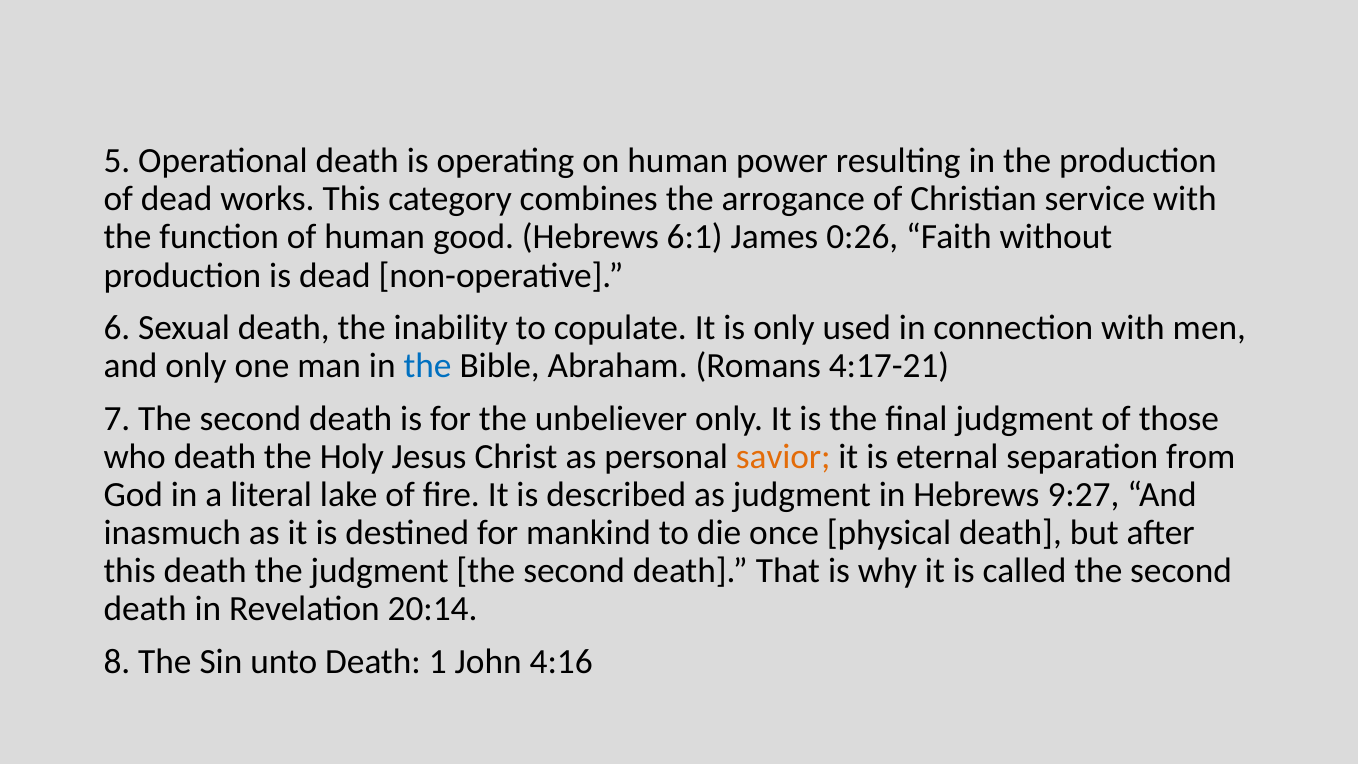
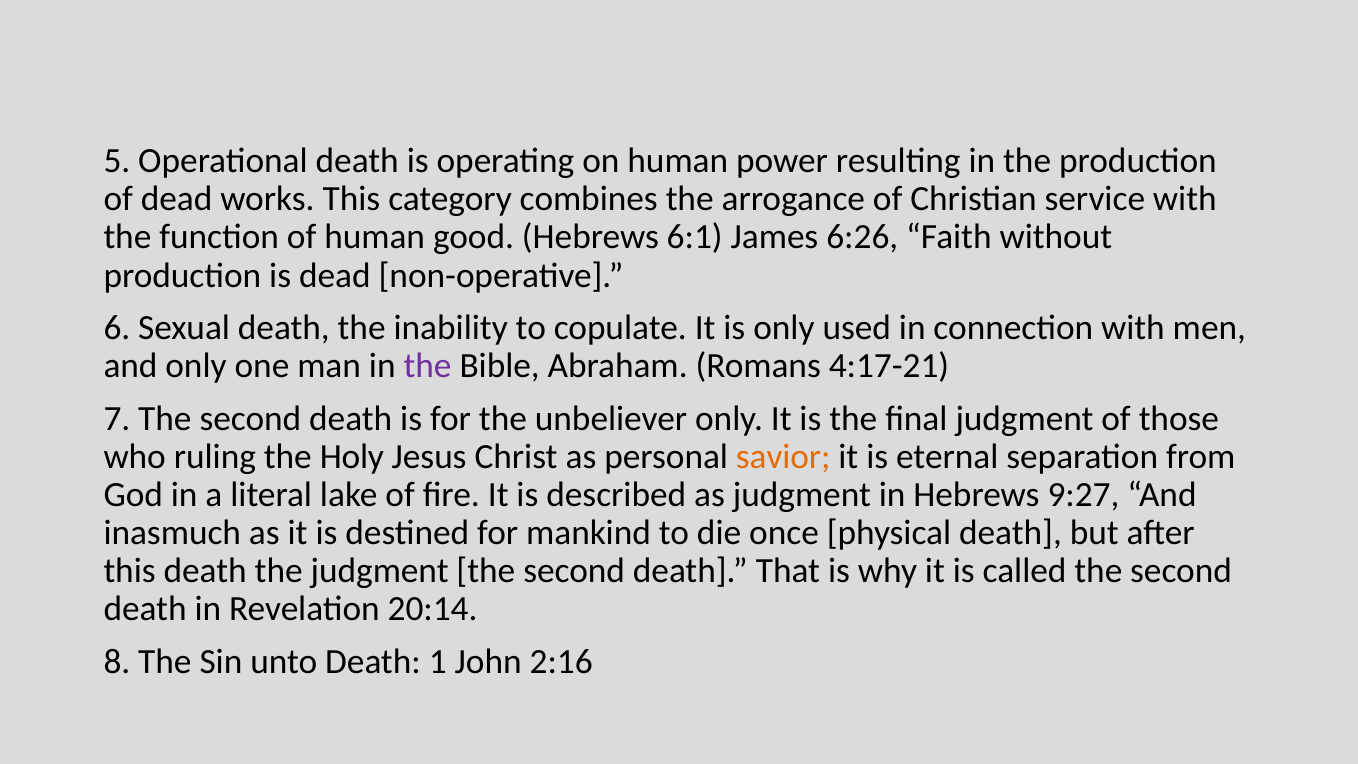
0:26: 0:26 -> 6:26 (862, 237)
the colour: blue -> purple (428, 366)
who death: death -> ruling (215, 456)
4:16: 4:16 -> 2:16 (561, 661)
